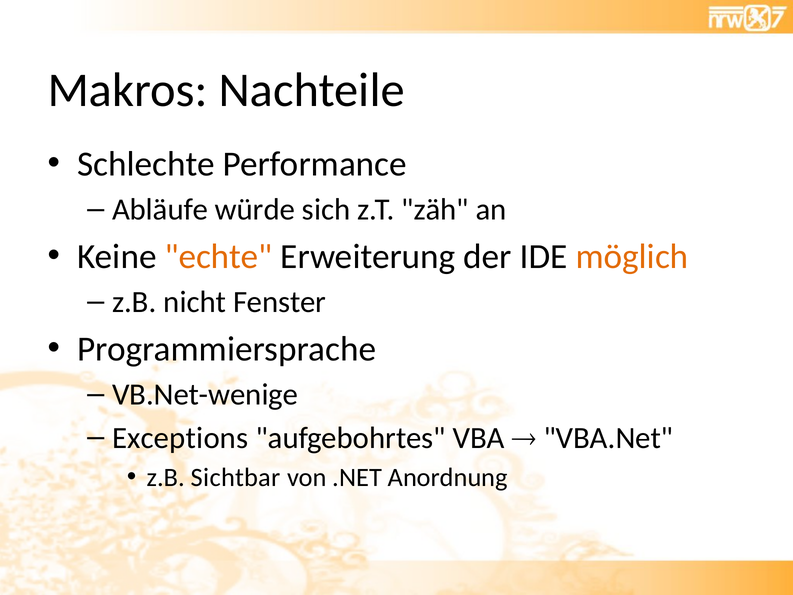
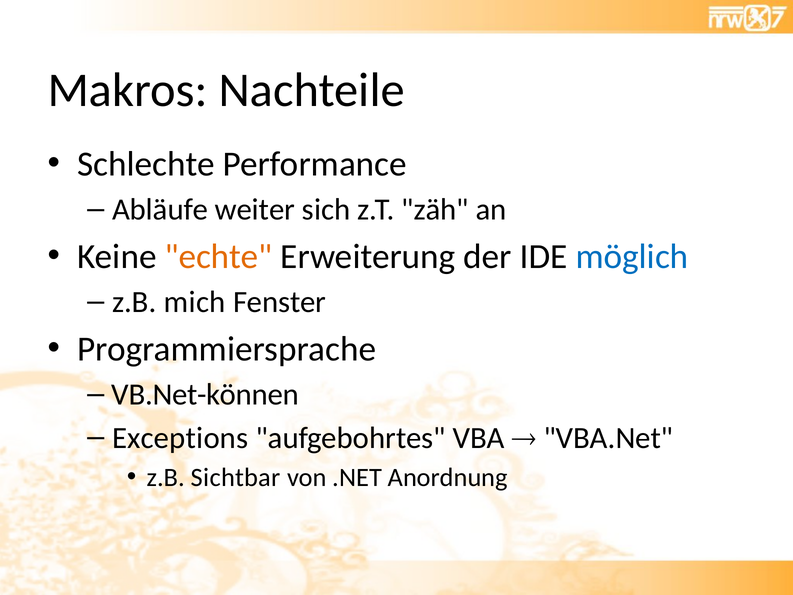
würde: würde -> weiter (255, 209)
möglich colour: orange -> blue (632, 256)
nicht: nicht -> mich (195, 302)
VB.Net-wenige: VB.Net-wenige -> VB.Net-können (205, 395)
